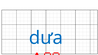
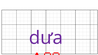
dưa colour: blue -> purple (46, 38)
